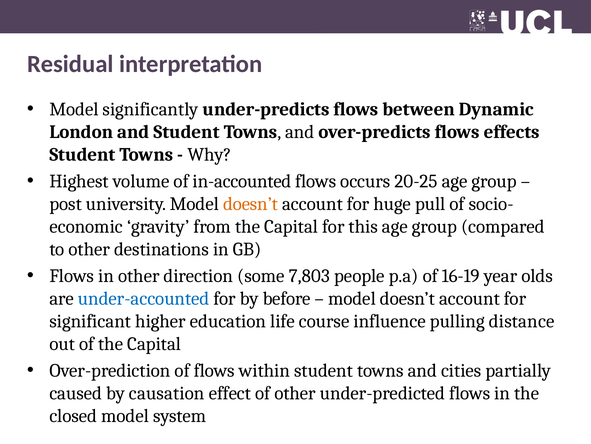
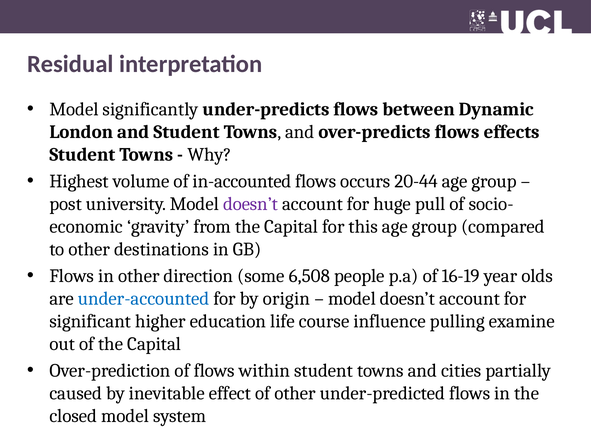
20-25: 20-25 -> 20-44 (416, 181)
doesn’t colour: orange -> purple (251, 204)
7,803: 7,803 -> 6,508 (309, 276)
before: before -> origin (286, 298)
distance: distance -> examine (522, 321)
causation: causation -> inevitable (167, 393)
